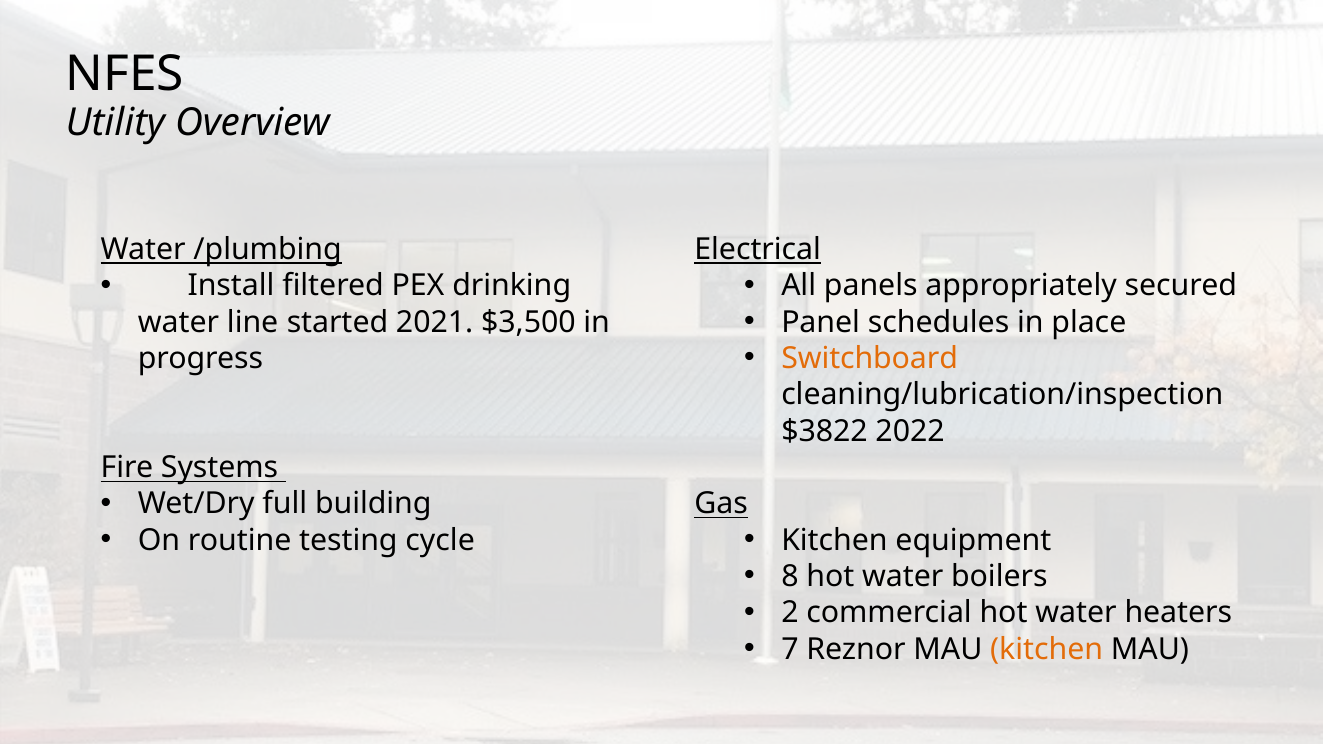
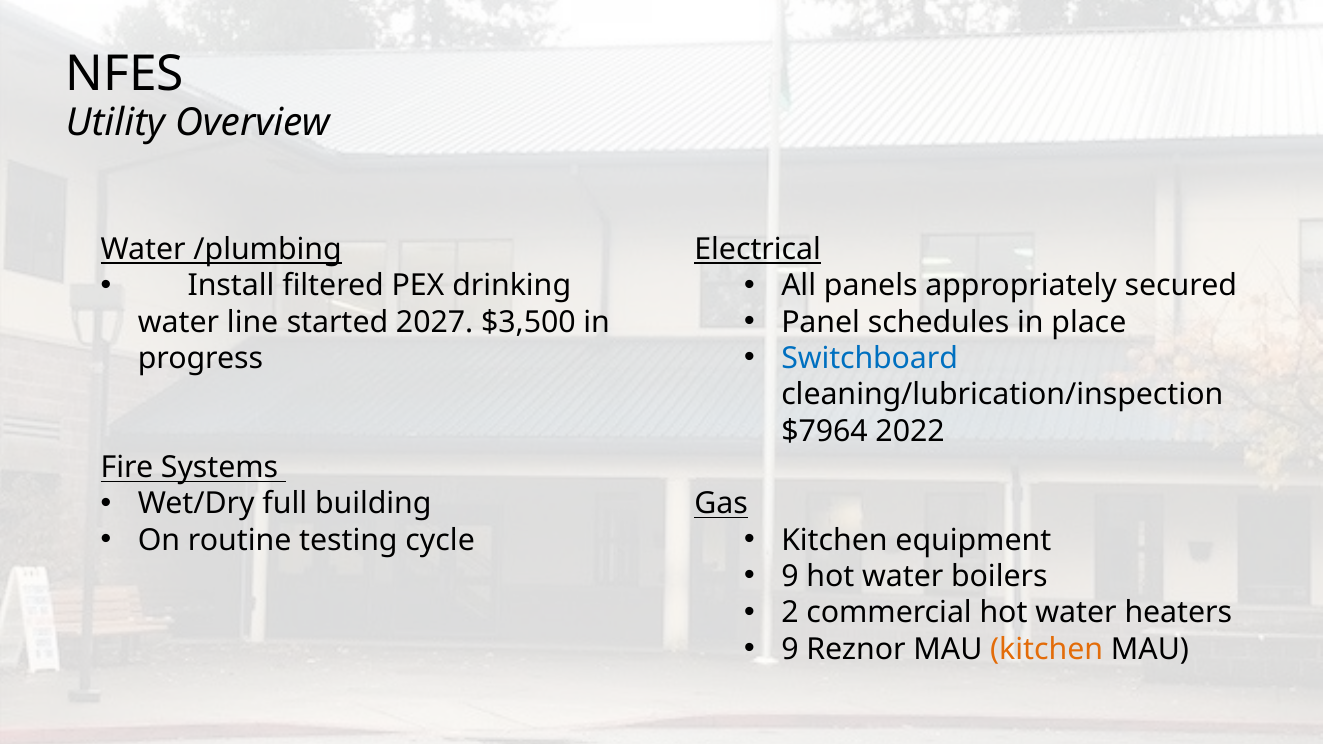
2021: 2021 -> 2027 (435, 322)
Switchboard colour: orange -> blue (870, 359)
$3822: $3822 -> $7964 (824, 431)
8: 8 -> 9 (790, 577)
7: 7 -> 9 (790, 649)
